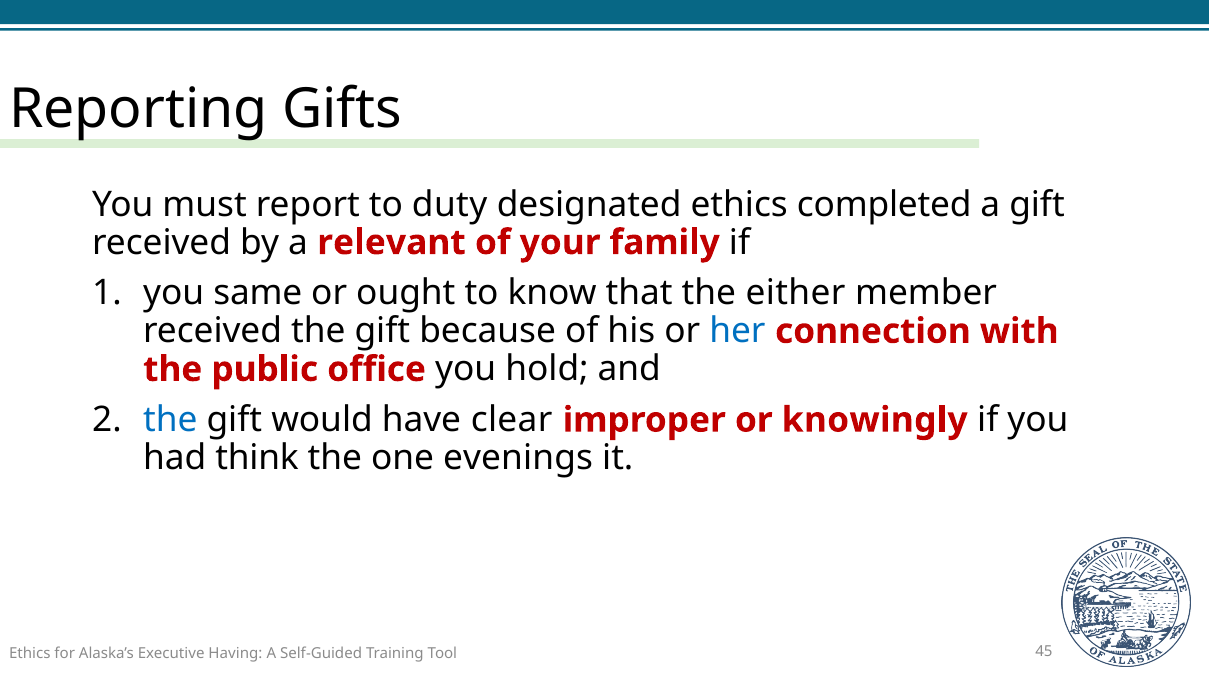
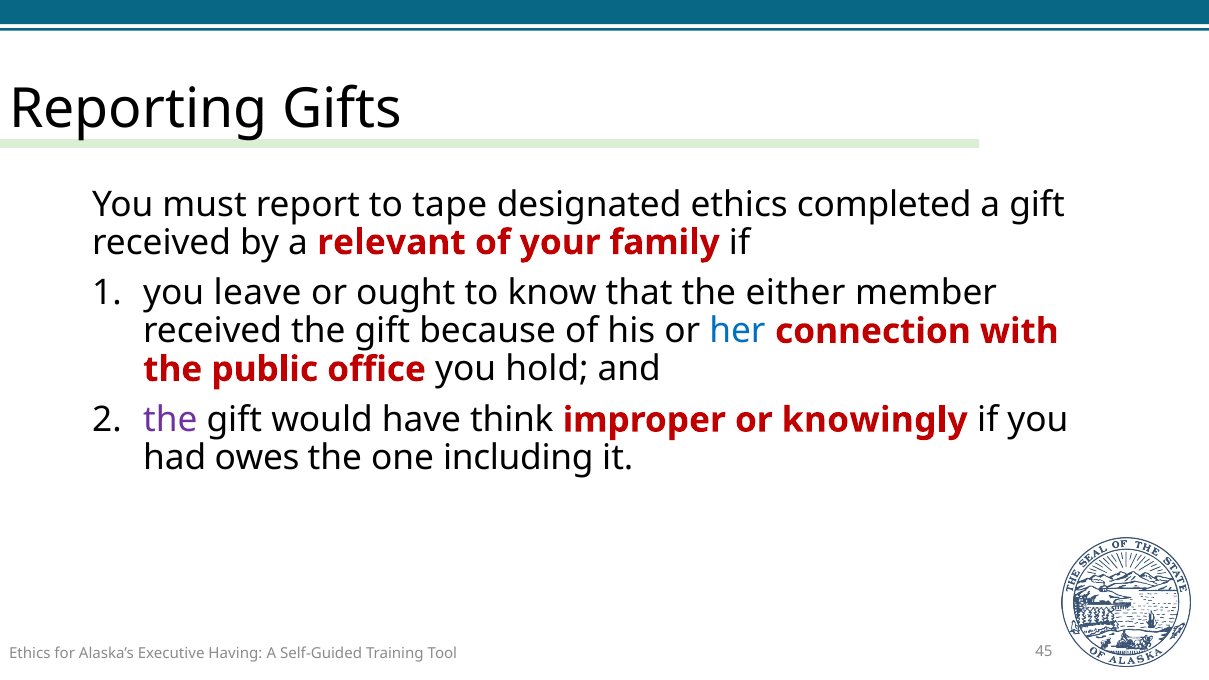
duty: duty -> tape (450, 204)
same: same -> leave (258, 293)
the colour: blue -> purple (170, 420)
clear: clear -> think (512, 420)
think: think -> owes (257, 458)
evenings: evenings -> including (518, 458)
